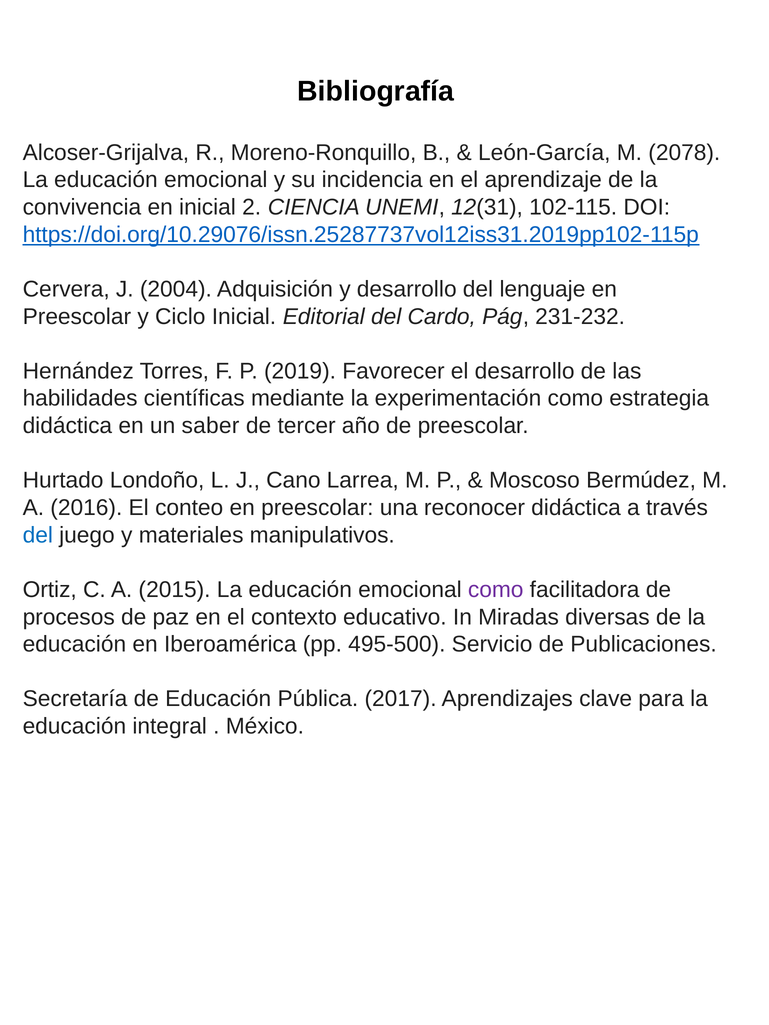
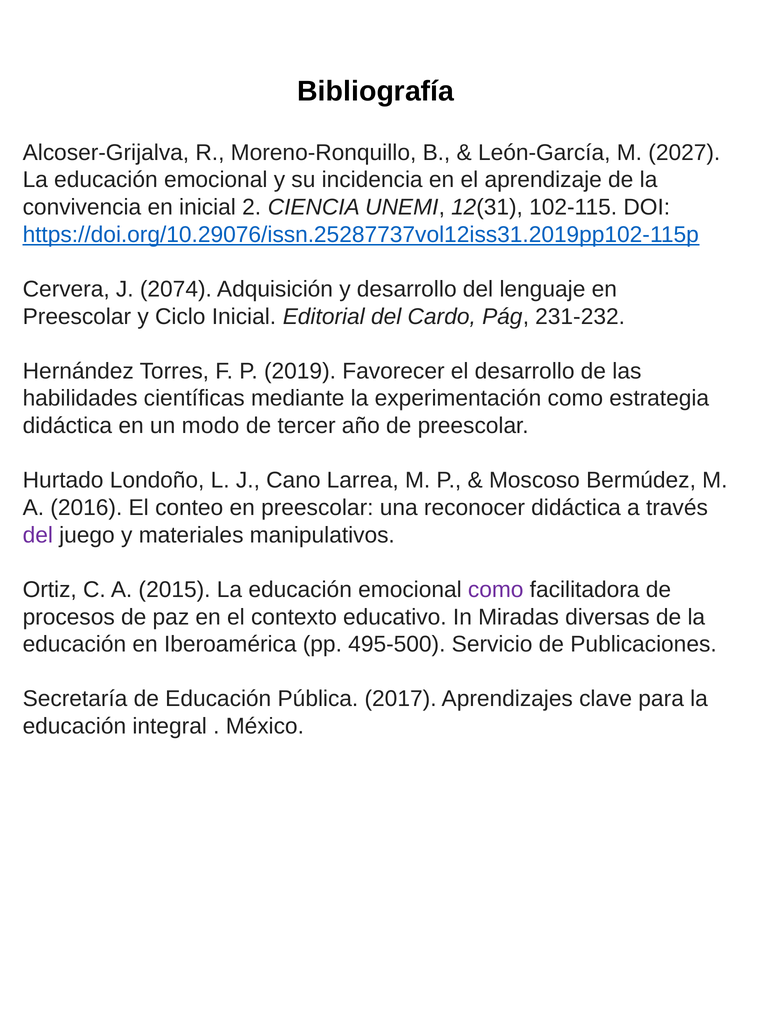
2078: 2078 -> 2027 (684, 153)
2004: 2004 -> 2074 (176, 289)
saber: saber -> modo (211, 426)
del colour: blue -> purple (38, 535)
